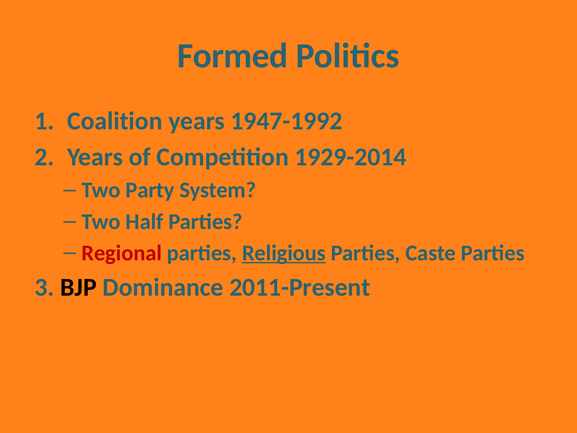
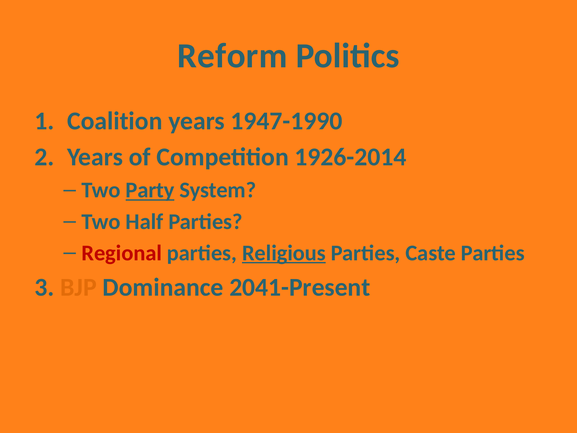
Formed: Formed -> Reform (232, 56)
1947-1992: 1947-1992 -> 1947-1990 (286, 121)
1929-2014: 1929-2014 -> 1926-2014 (351, 157)
Party underline: none -> present (150, 190)
BJP colour: black -> orange (79, 287)
2011-Present: 2011-Present -> 2041-Present (300, 287)
